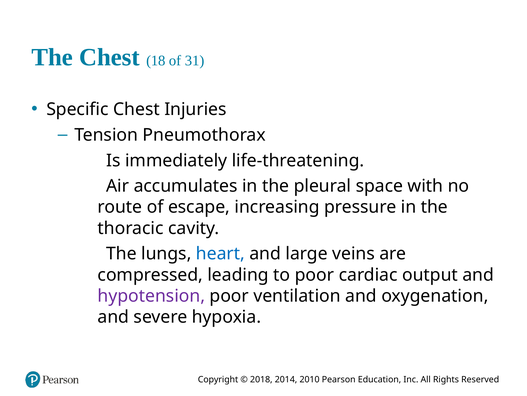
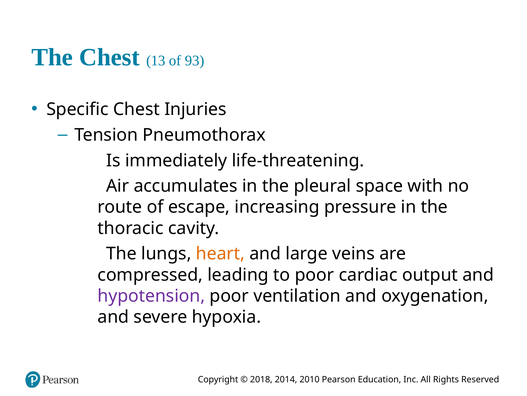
18: 18 -> 13 (156, 61)
31: 31 -> 93 (195, 61)
heart colour: blue -> orange (220, 253)
